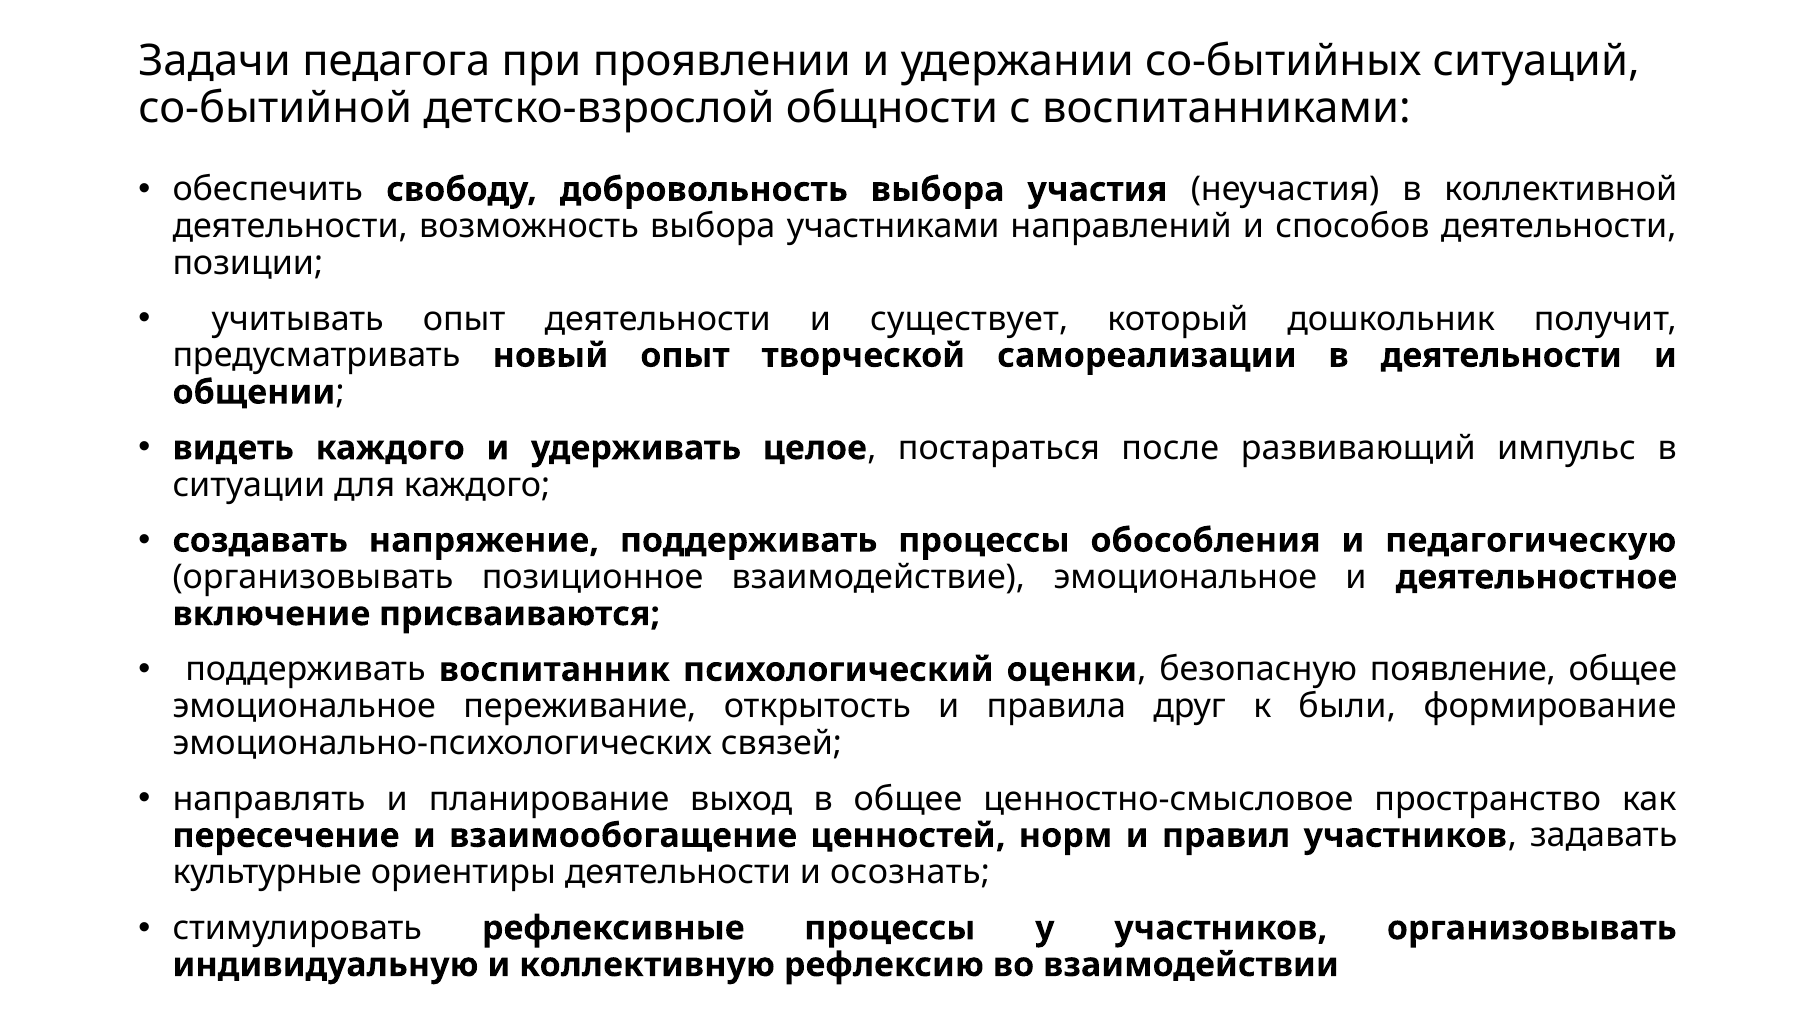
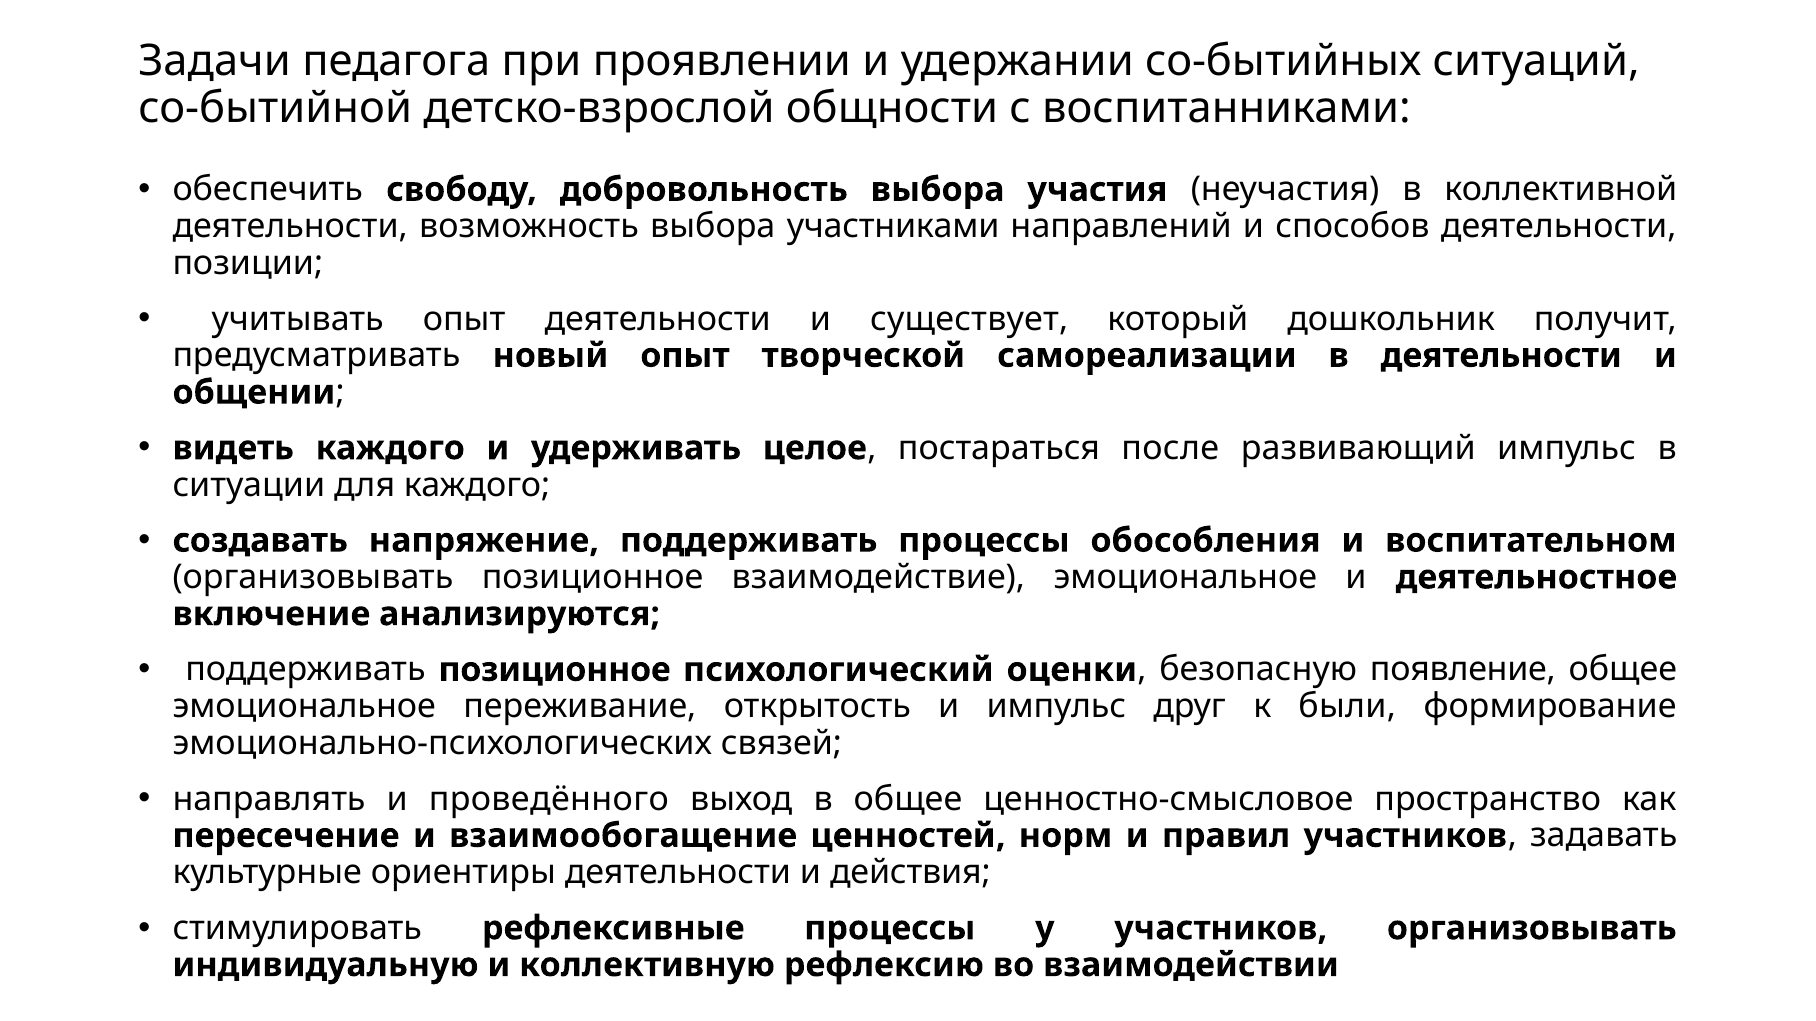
педагогическую: педагогическую -> воспитательном (1531, 541)
присваиваются: присваиваются -> анализируются (520, 614)
поддерживать воспитанник: воспитанник -> позиционное (555, 670)
и правила: правила -> импульс (1056, 707)
планирование: планирование -> проведённого (549, 799)
осознать: осознать -> действия (910, 873)
